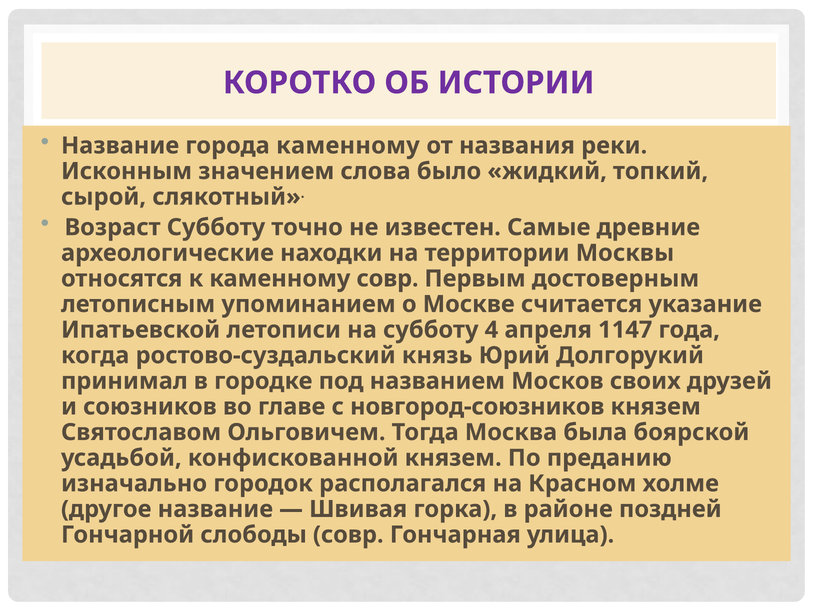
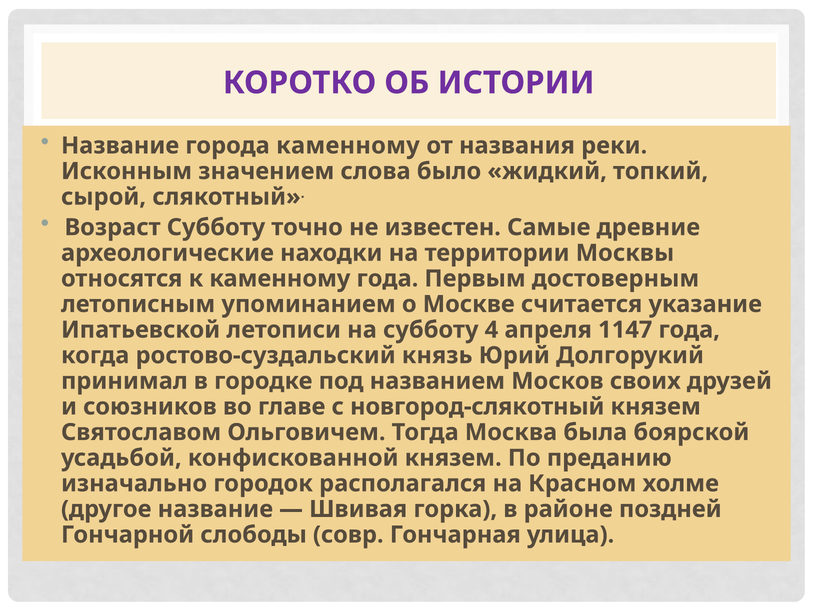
каменному совр: совр -> года (387, 278)
новгород-союзников: новгород-союзников -> новгород-слякотный (477, 406)
